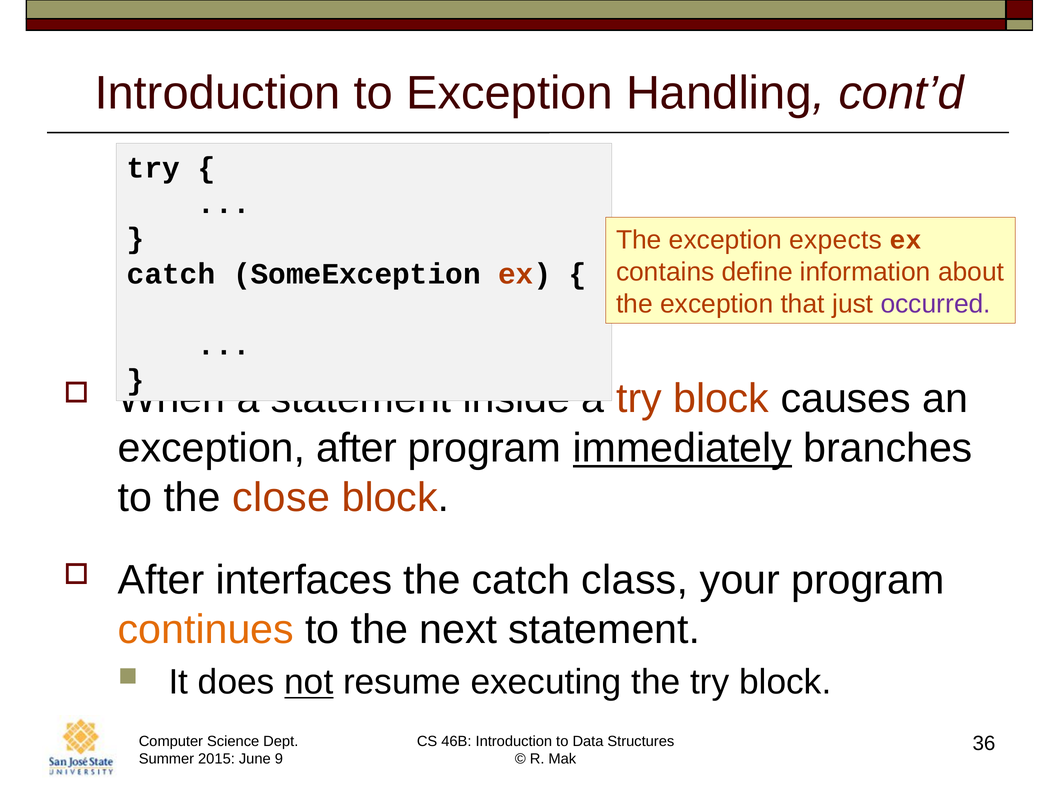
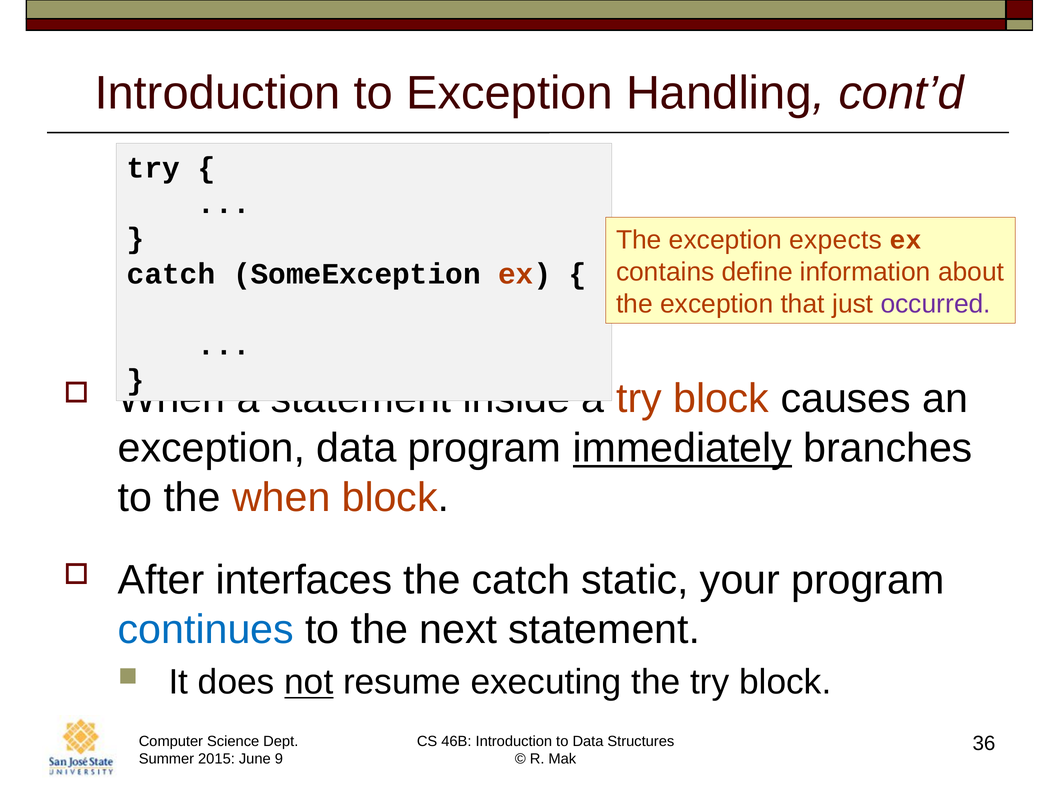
exception after: after -> data (357, 448)
the close: close -> when (281, 497)
class: class -> static (635, 580)
continues colour: orange -> blue (206, 629)
